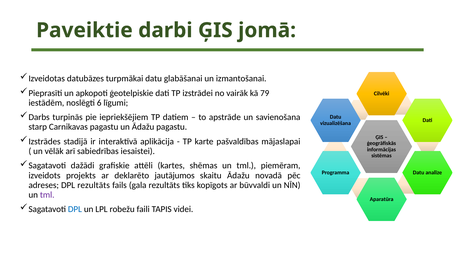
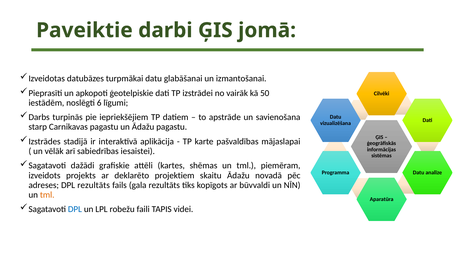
79: 79 -> 50 (265, 93)
jautājumos: jautājumos -> projektiem (175, 175)
tml colour: purple -> orange (47, 195)
